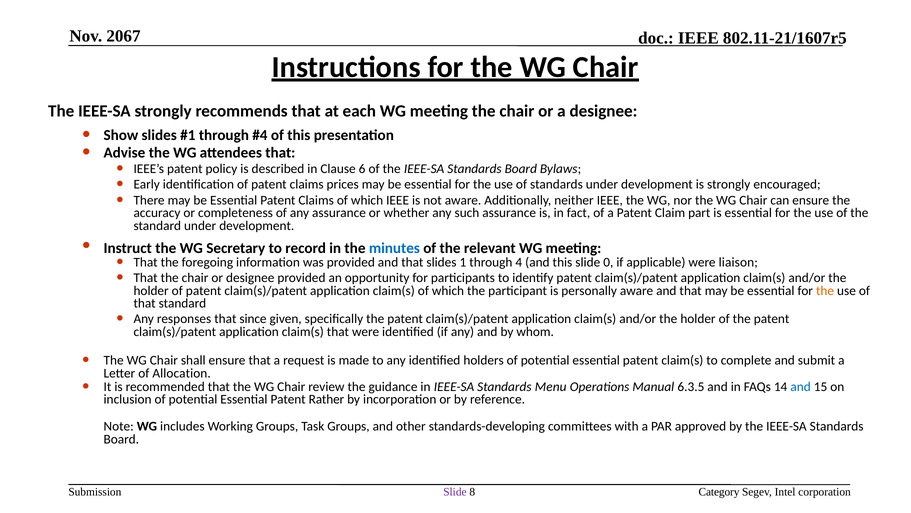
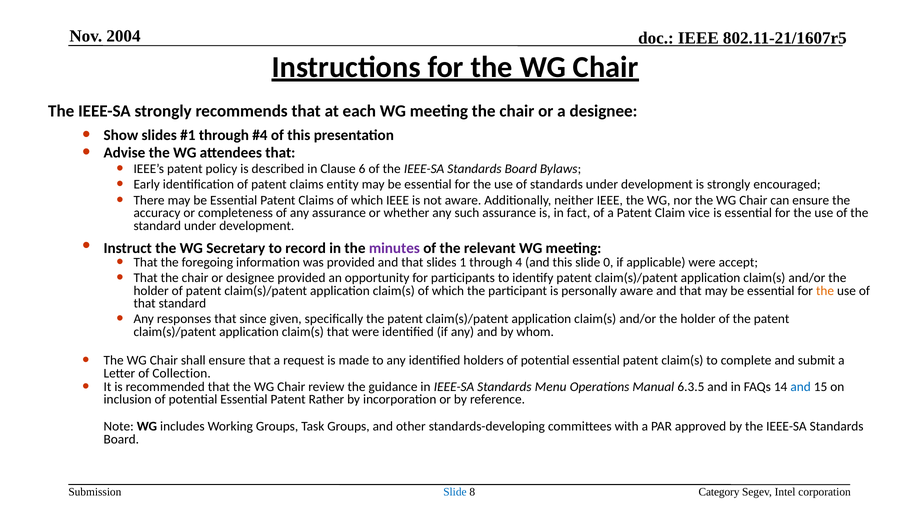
2067: 2067 -> 2004 (123, 36)
prices: prices -> entity (343, 184)
part: part -> vice (699, 213)
minutes colour: blue -> purple (394, 248)
liaison: liaison -> accept (738, 262)
Allocation: Allocation -> Collection (182, 373)
Slide colour: purple -> blue (455, 491)
